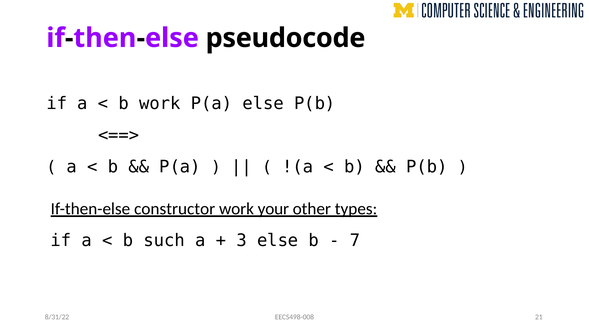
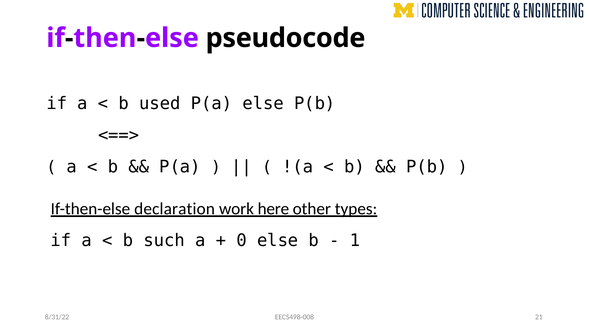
b work: work -> used (160, 103)
constructor: constructor -> declaration (175, 208)
your: your -> here (273, 208)
3: 3 -> 0 (242, 240)
7: 7 -> 1 (355, 240)
